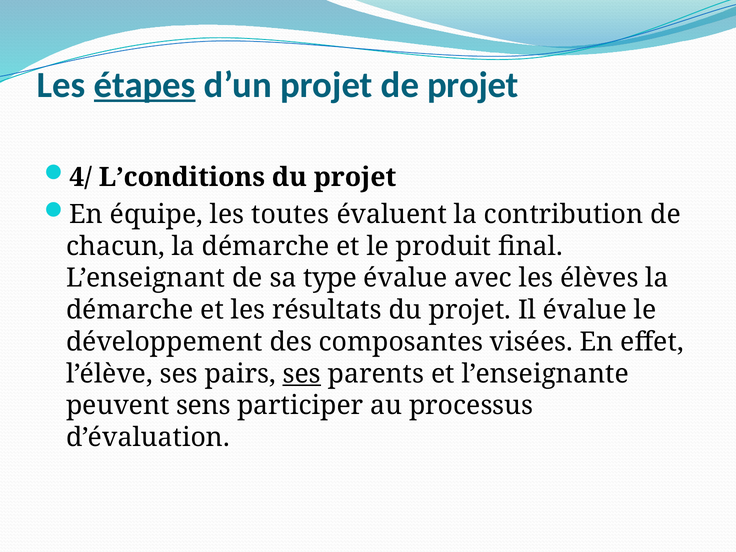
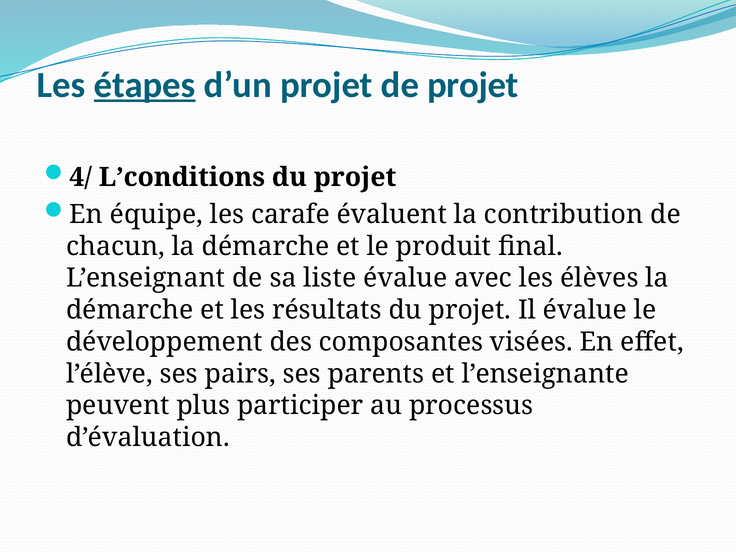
toutes: toutes -> carafe (291, 214)
type: type -> liste (330, 278)
ses underline: present -> none (302, 374)
sens: sens -> plus (203, 406)
